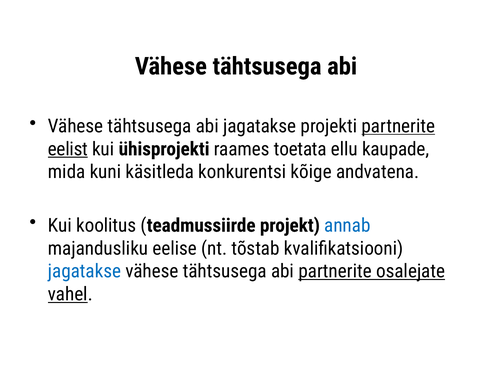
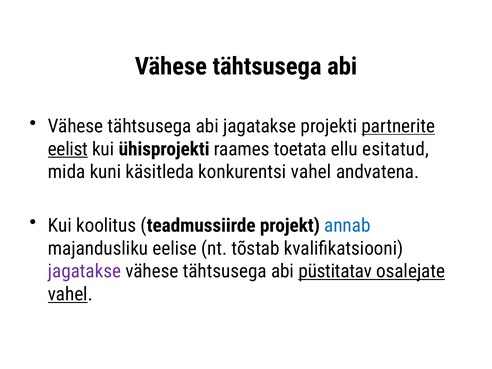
kaupade: kaupade -> esitatud (396, 149)
konkurentsi kõige: kõige -> vahel (311, 172)
jagatakse colour: blue -> purple (85, 271)
abi partnerite: partnerite -> püstitatav (335, 271)
